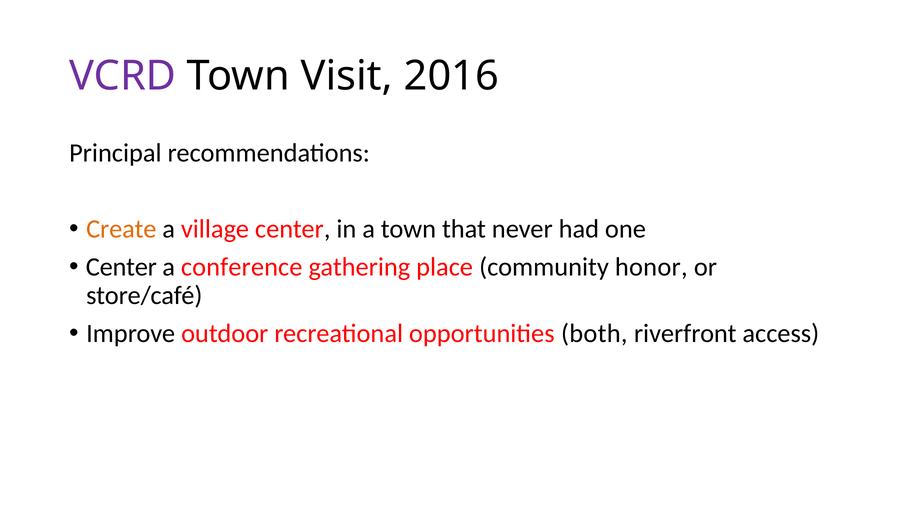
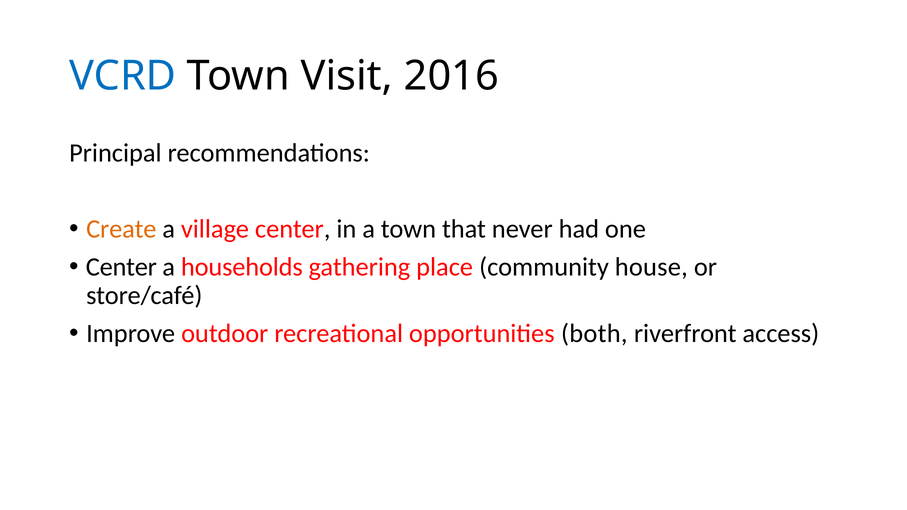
VCRD colour: purple -> blue (123, 76)
conference: conference -> households (242, 267)
honor: honor -> house (651, 267)
